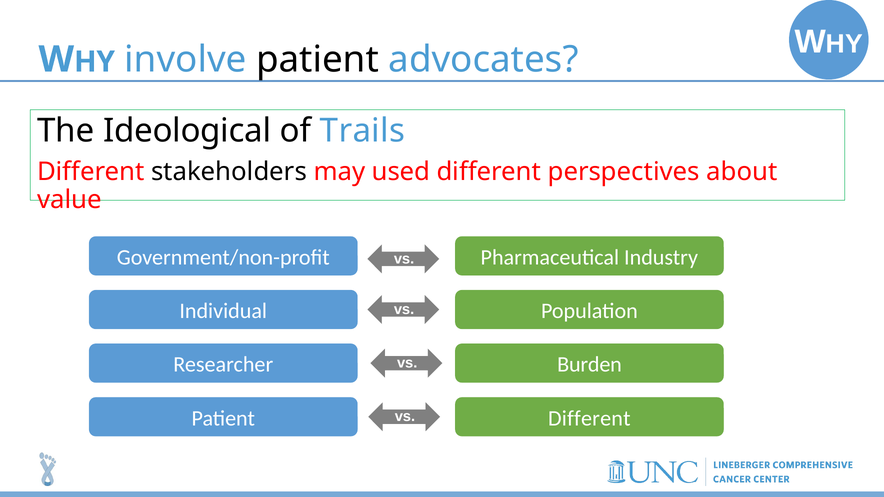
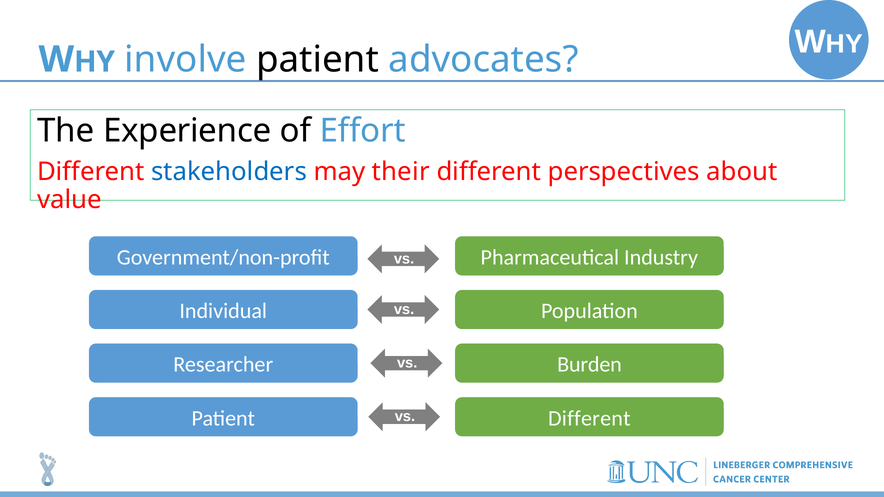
Ideological: Ideological -> Experience (187, 131)
Trails: Trails -> Effort (363, 131)
stakeholders colour: black -> blue (229, 172)
used: used -> their (401, 172)
